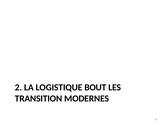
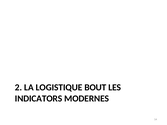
TRANSITION: TRANSITION -> INDICATORS (39, 99)
